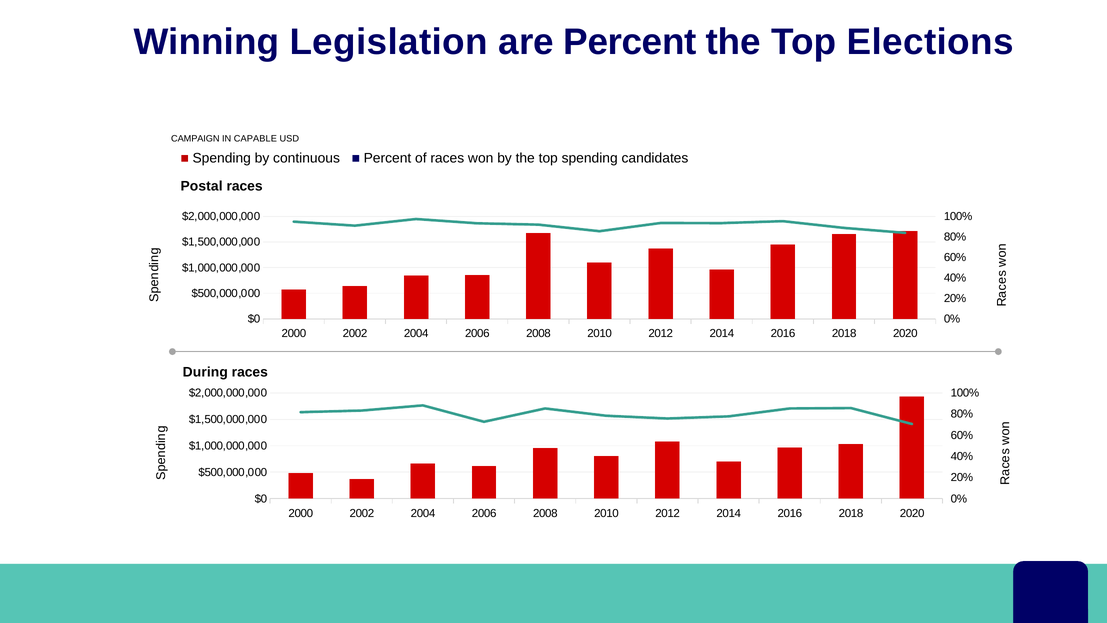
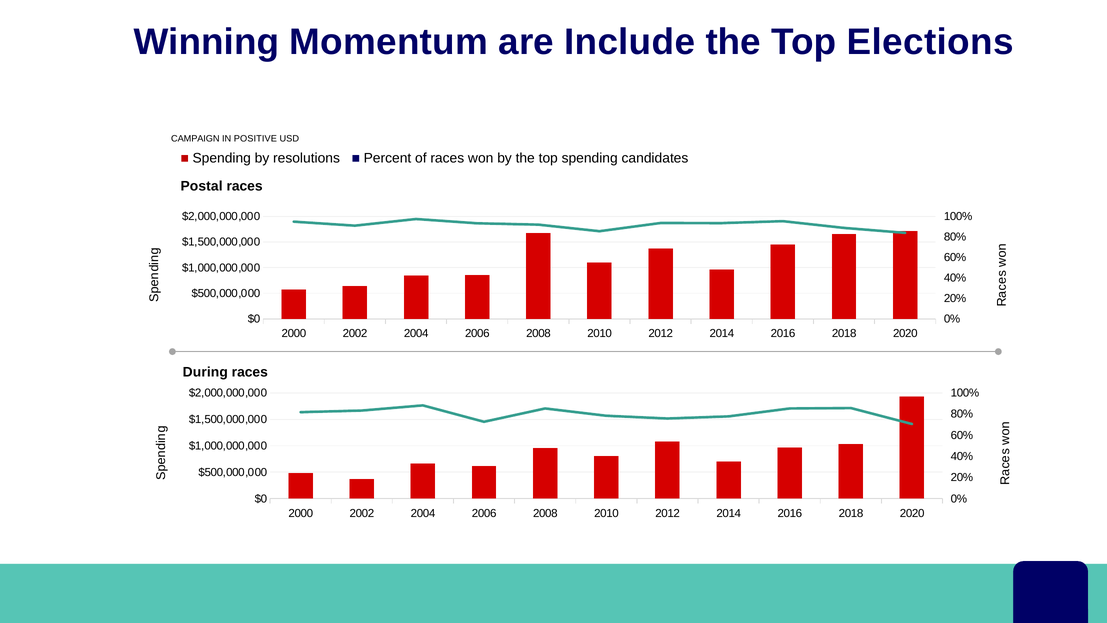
Legislation: Legislation -> Momentum (389, 42)
are Percent: Percent -> Include (630, 42)
CAPABLE: CAPABLE -> POSITIVE (255, 139)
continuous: continuous -> resolutions (307, 158)
